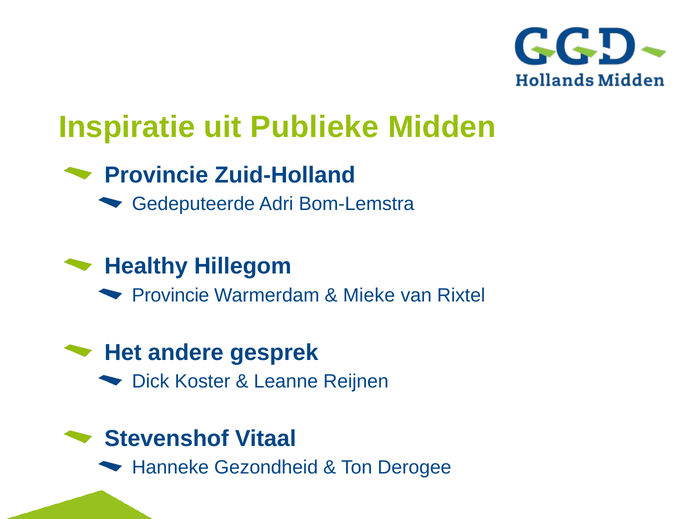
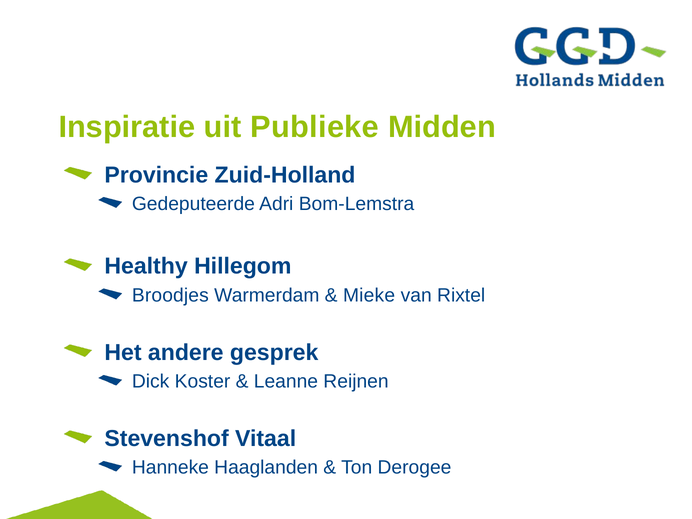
Provincie: Provincie -> Broodjes (170, 295)
Gezondheid: Gezondheid -> Haaglanden (266, 468)
